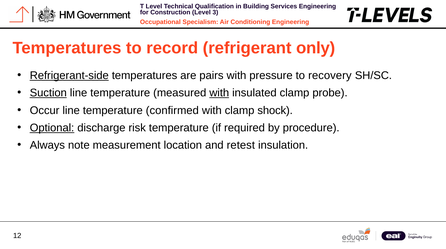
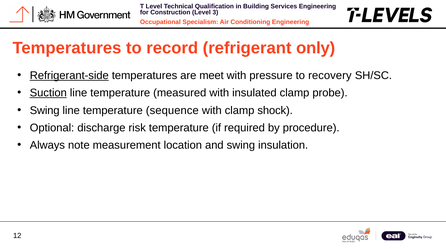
pairs: pairs -> meet (212, 76)
with underline: present -> none (219, 93)
Occur: Occur -> Swing (45, 110)
confirmed: confirmed -> sequence (172, 110)
Optional underline: present -> none (52, 128)
and retest: retest -> swing (241, 145)
